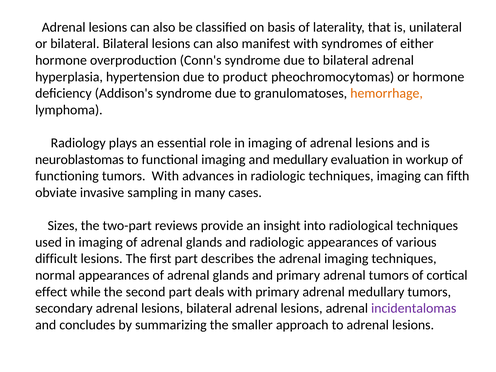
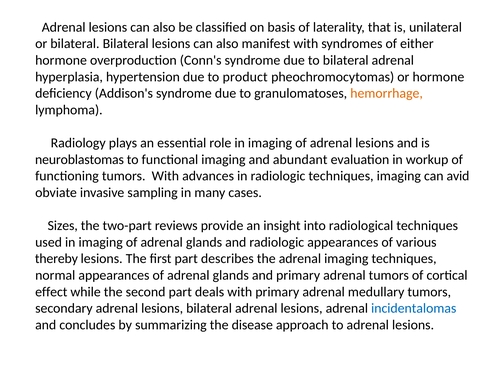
and medullary: medullary -> abundant (300, 160)
fifth: fifth -> avid (458, 176)
difficult: difficult -> thereby (56, 259)
incidentalomas colour: purple -> blue (414, 308)
smaller: smaller -> disease (252, 325)
